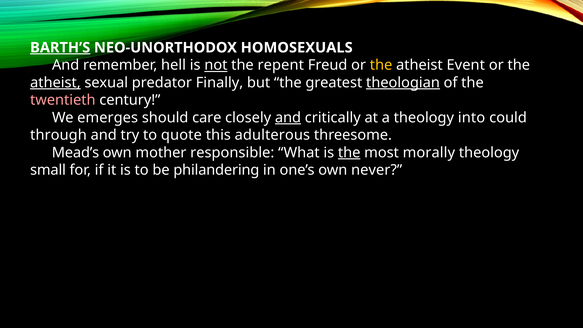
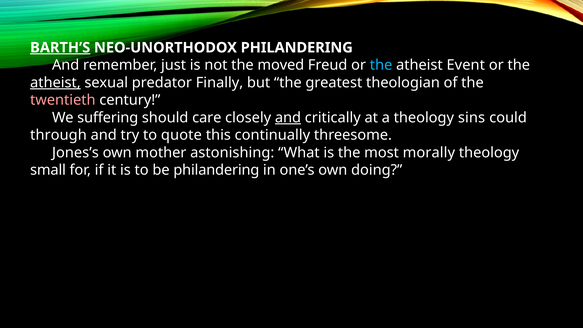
NEO-UNORTHODOX HOMOSEXUALS: HOMOSEXUALS -> PHILANDERING (297, 48)
hell: hell -> just (174, 65)
not underline: present -> none (216, 65)
repent: repent -> moved (281, 65)
the colour: yellow -> light blue (381, 65)
theologian underline: present -> none (403, 83)
emerges: emerges -> suffering (108, 118)
into: into -> sins (472, 118)
adulterous: adulterous -> continually (272, 135)
Mead’s: Mead’s -> Jones’s (75, 153)
responsible: responsible -> astonishing (232, 153)
the underline: present -> none (349, 153)
never: never -> doing (377, 170)
